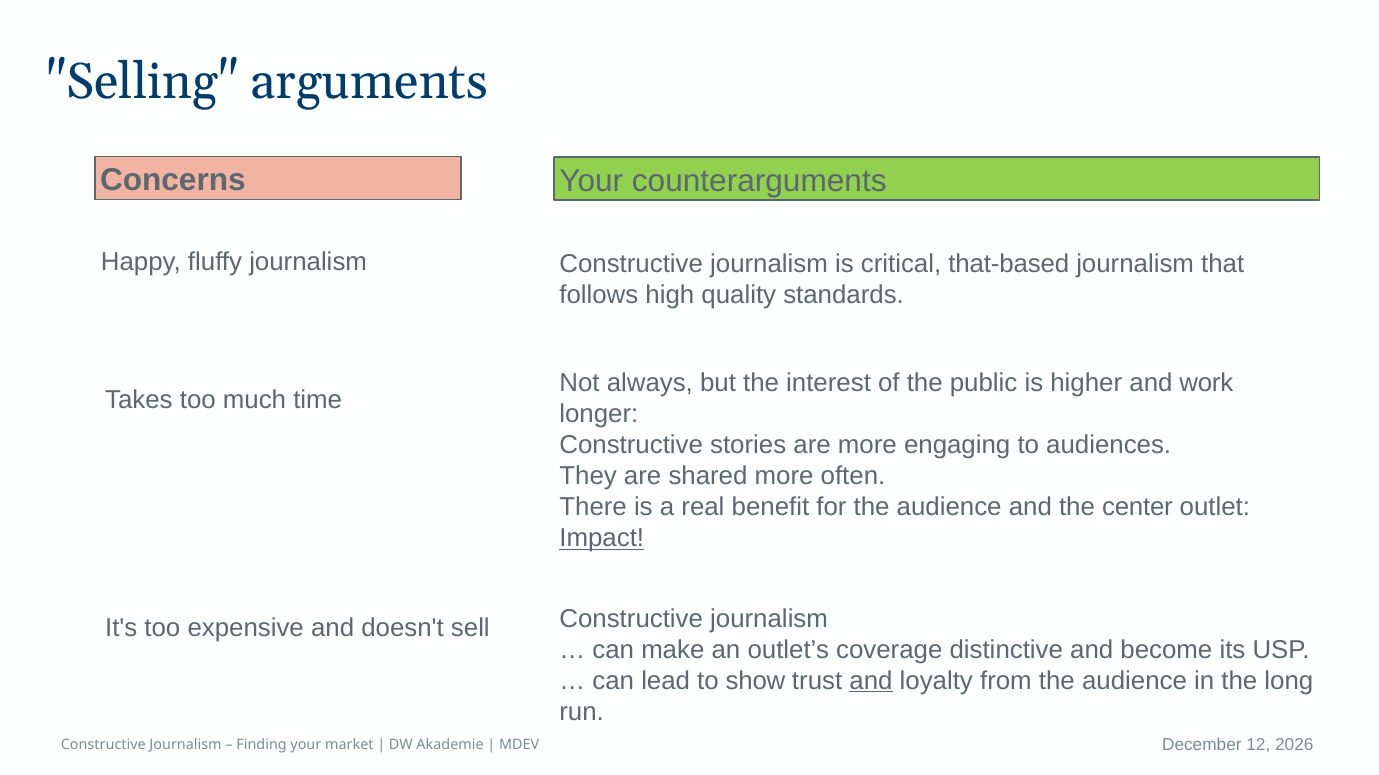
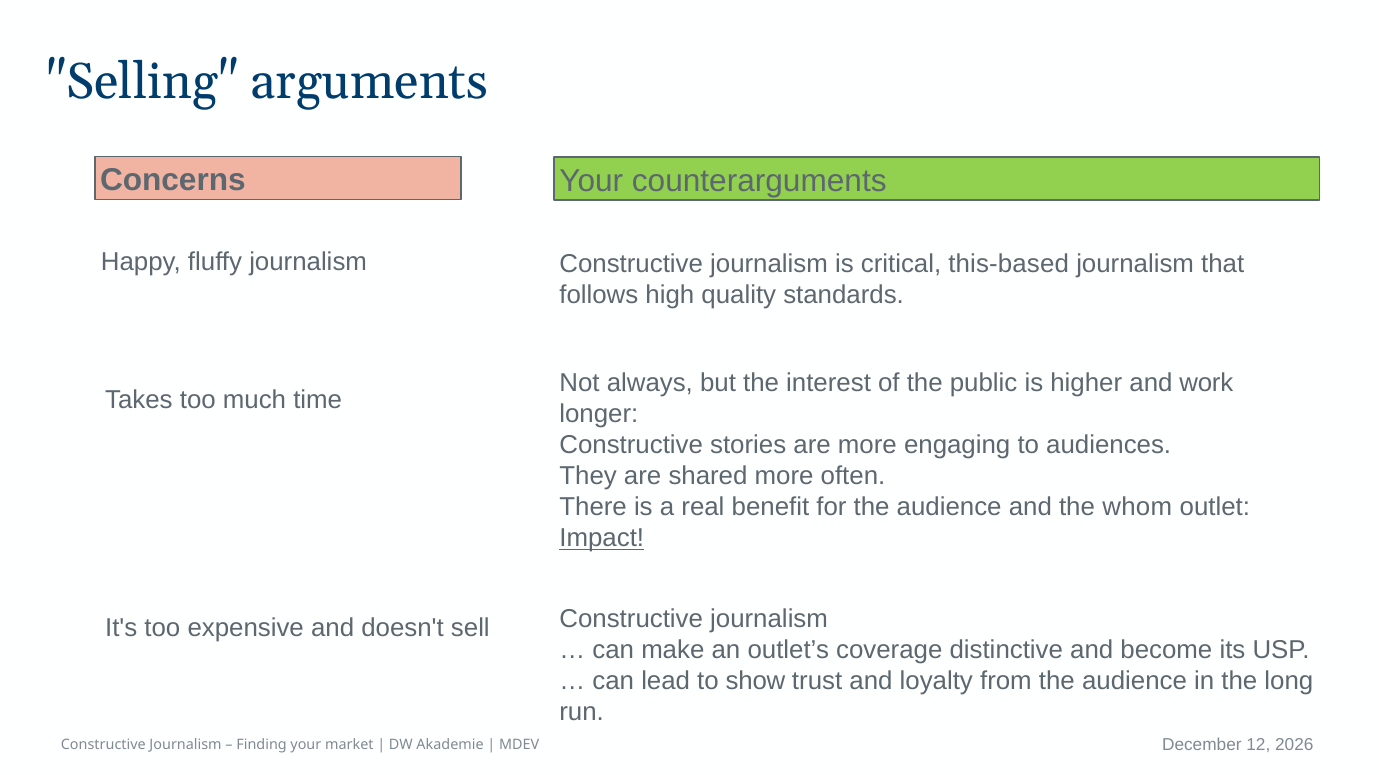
that-based: that-based -> this-based (1009, 264)
center: center -> whom (1137, 508)
and underline: present -> none (871, 681)
